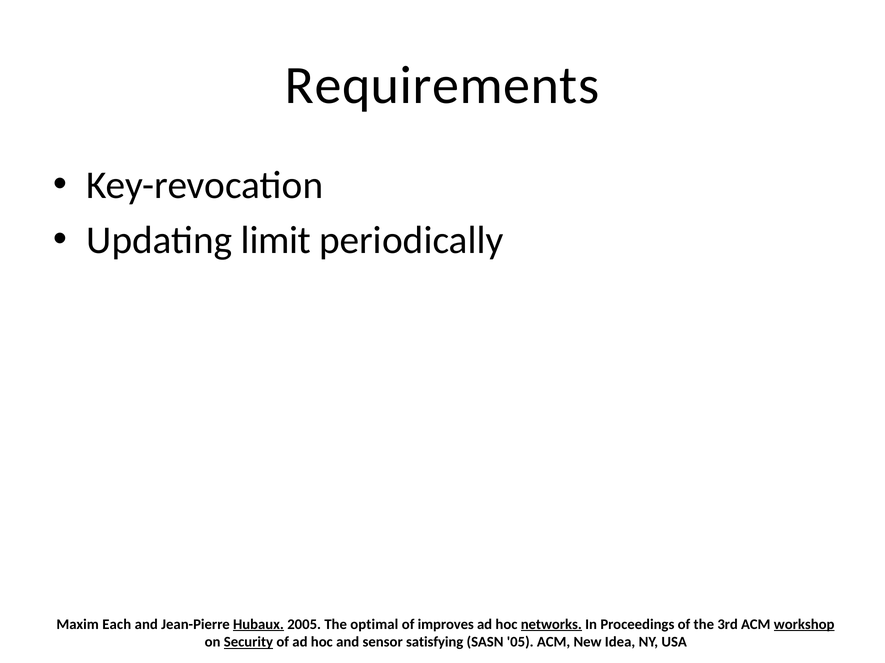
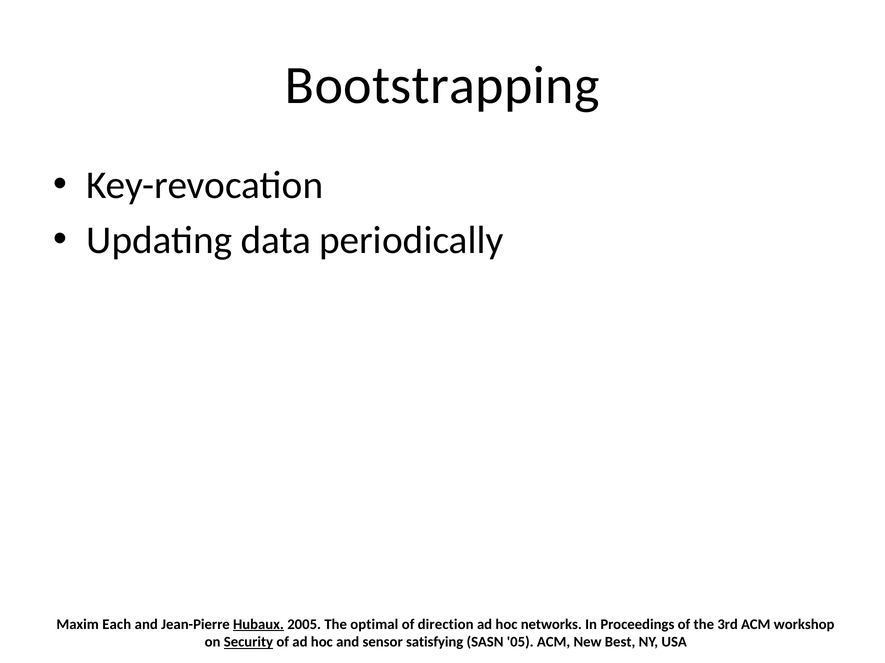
Requirements: Requirements -> Bootstrapping (442, 86)
limit: limit -> data (276, 241)
improves: improves -> direction (446, 625)
networks underline: present -> none (551, 625)
workshop underline: present -> none (804, 625)
Idea: Idea -> Best (620, 643)
